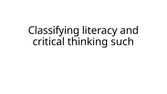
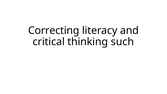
Classifying: Classifying -> Correcting (54, 30)
